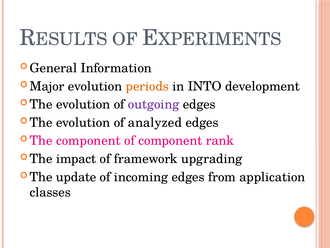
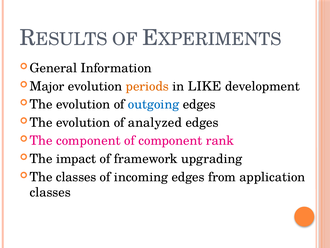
INTO: INTO -> LIKE (205, 86)
outgoing colour: purple -> blue (154, 104)
update: update -> classes (76, 177)
